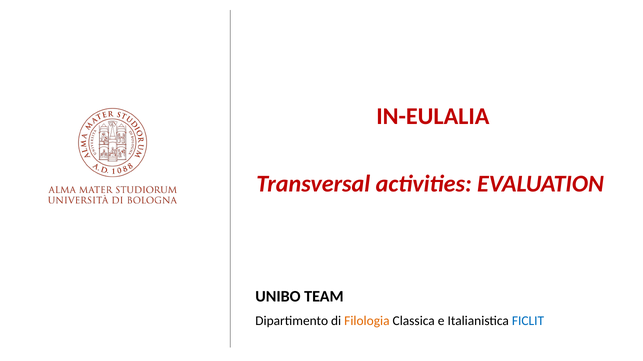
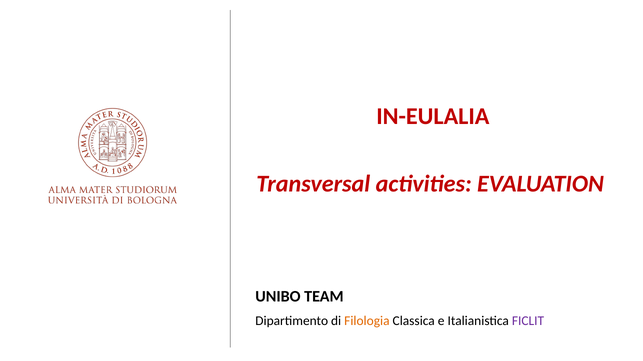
FICLIT colour: blue -> purple (528, 321)
